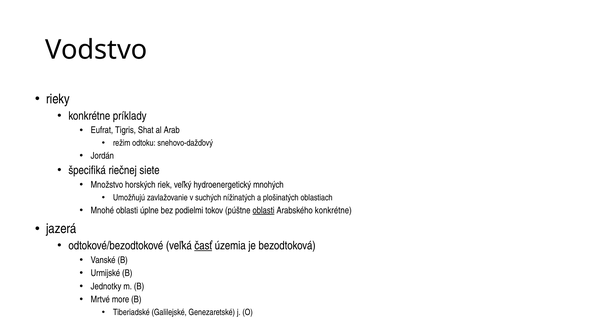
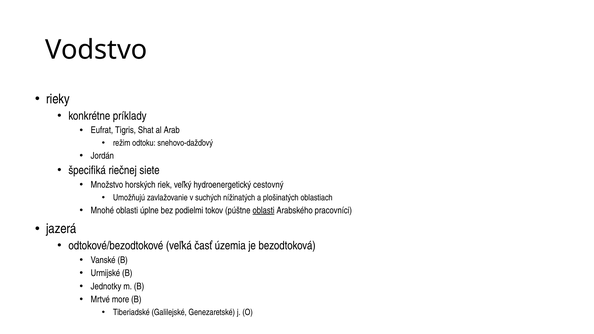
mnohých: mnohých -> cestovný (268, 185)
Arabského konkrétne: konkrétne -> pracovníci (333, 210)
časť underline: present -> none (203, 246)
